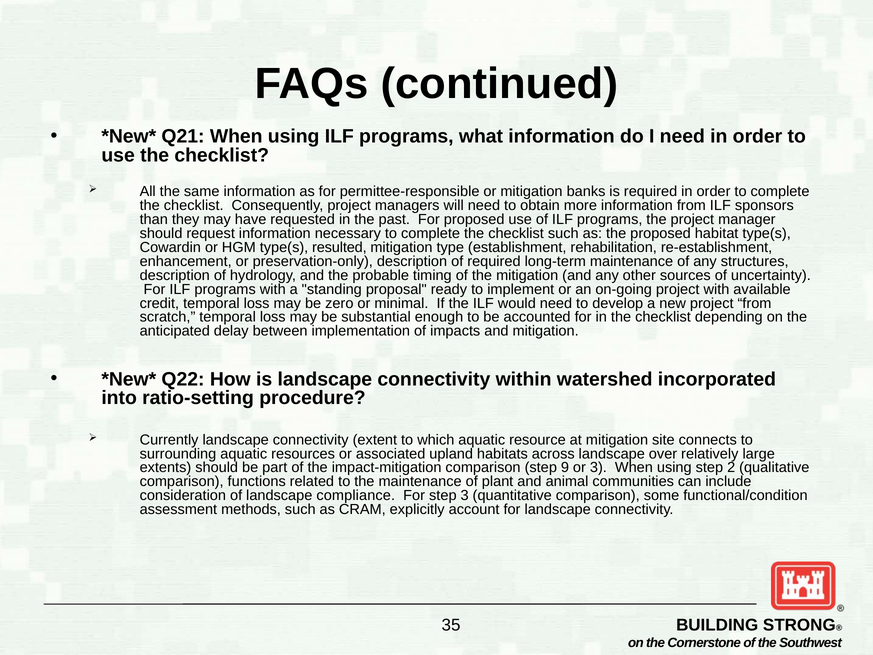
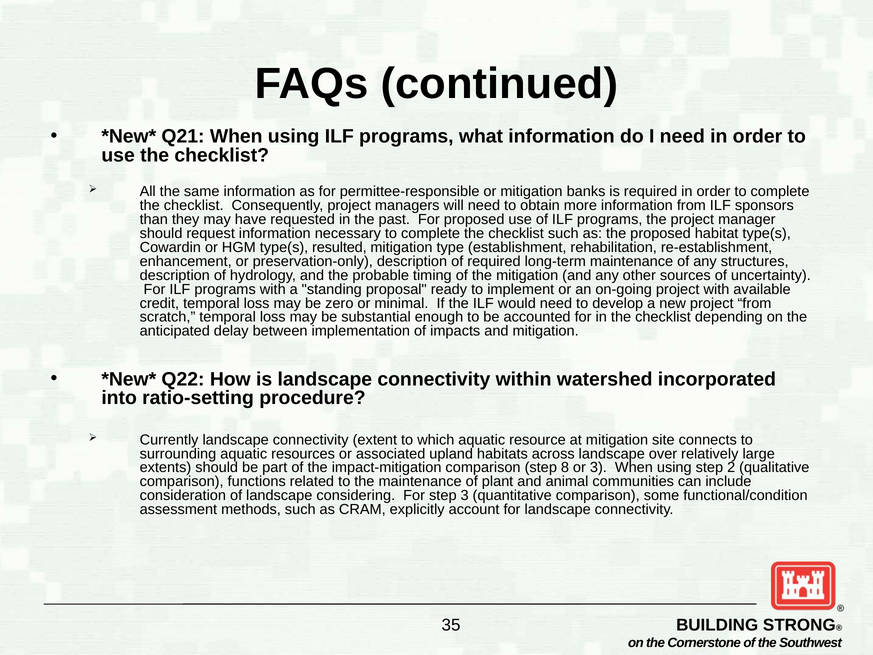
9: 9 -> 8 (565, 468)
compliance: compliance -> considering (356, 495)
